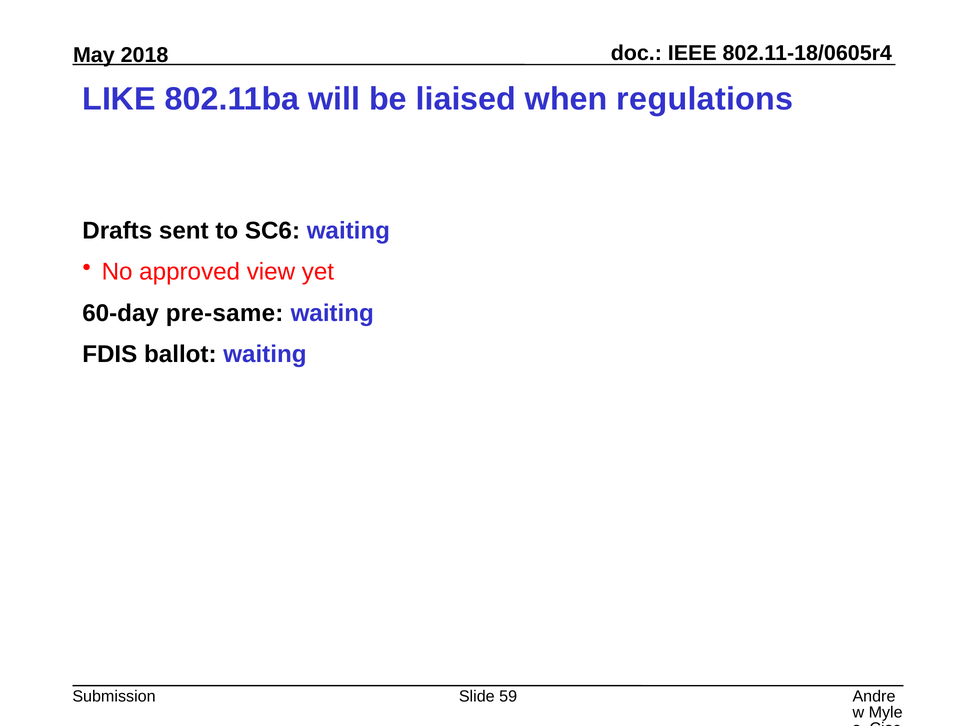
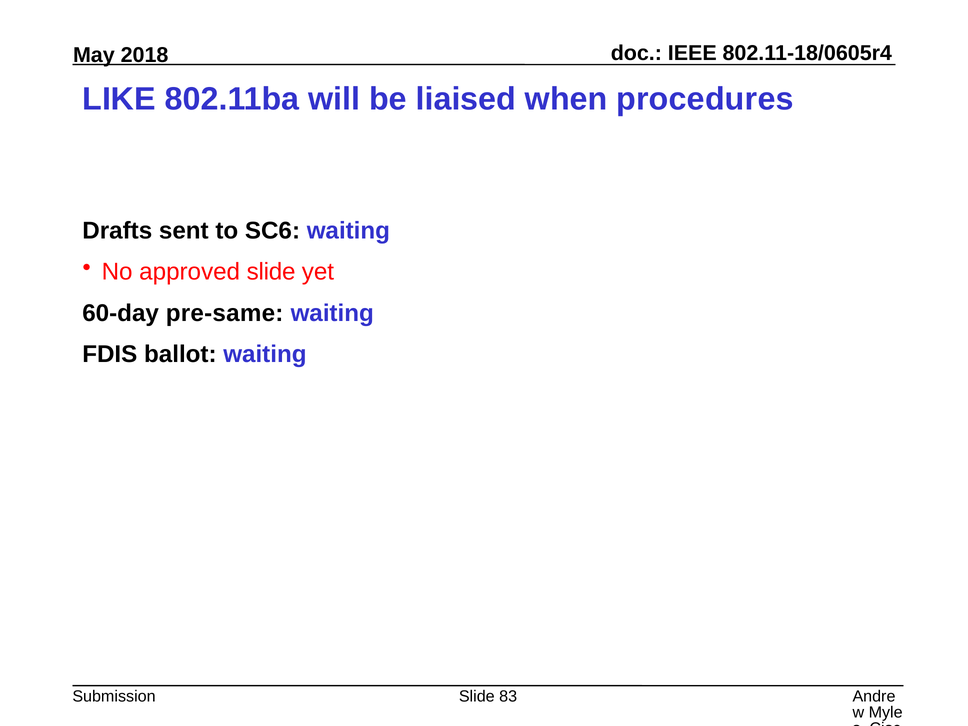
regulations: regulations -> procedures (705, 99)
approved view: view -> slide (271, 272)
59: 59 -> 83 (508, 696)
